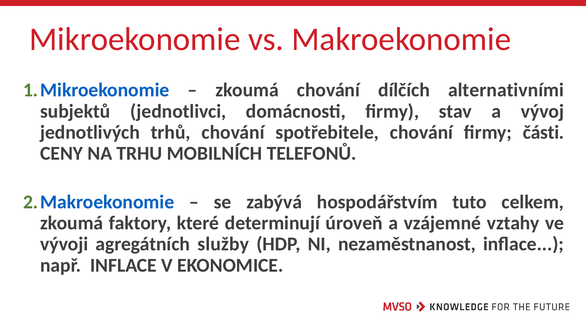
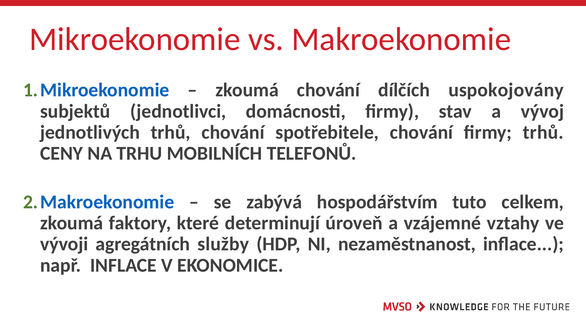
alternativními: alternativními -> uspokojovány (506, 90)
firmy části: části -> trhů (543, 132)
